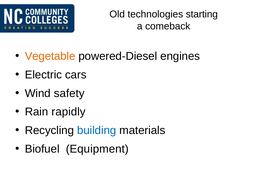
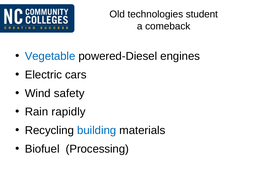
starting: starting -> student (202, 14)
Vegetable colour: orange -> blue (50, 56)
Equipment: Equipment -> Processing (97, 149)
